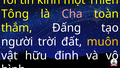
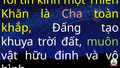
Tông: Tông -> Khăn (15, 14)
thắm: thắm -> khắp (17, 28)
người: người -> khuya (17, 41)
muôn colour: yellow -> light green (103, 41)
